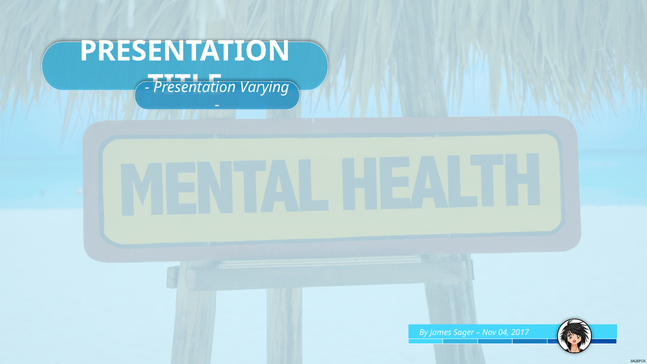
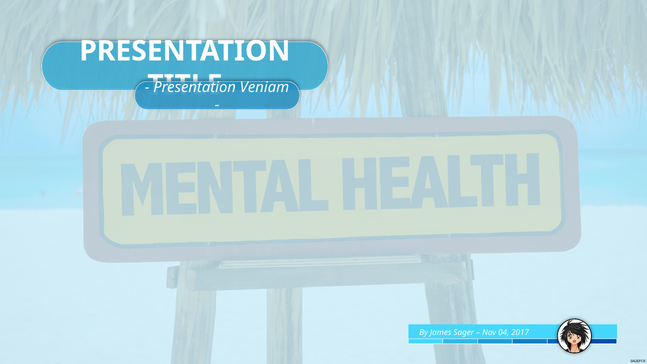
Varying: Varying -> Veniam (264, 87)
